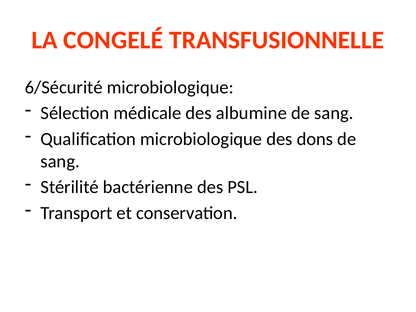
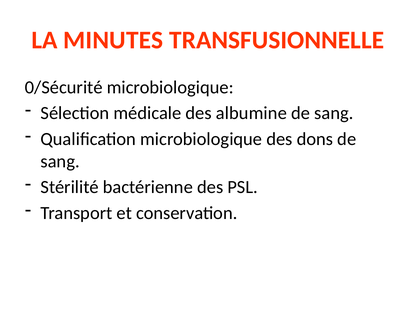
CONGELÉ: CONGELÉ -> MINUTES (113, 40)
6/Sécurité: 6/Sécurité -> 0/Sécurité (64, 87)
